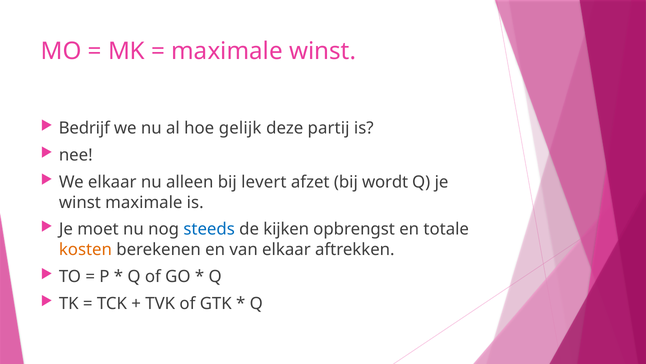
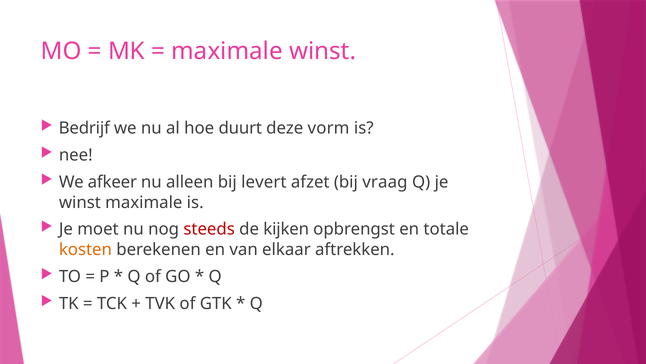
gelijk: gelijk -> duurt (240, 128)
partij: partij -> vorm (329, 128)
We elkaar: elkaar -> afkeer (112, 182)
wordt: wordt -> vraag (385, 182)
steeds colour: blue -> red (209, 229)
